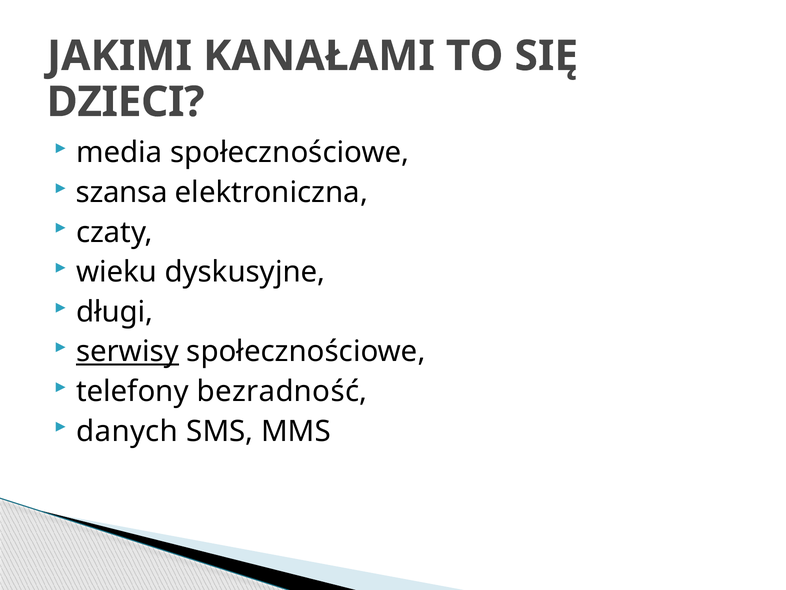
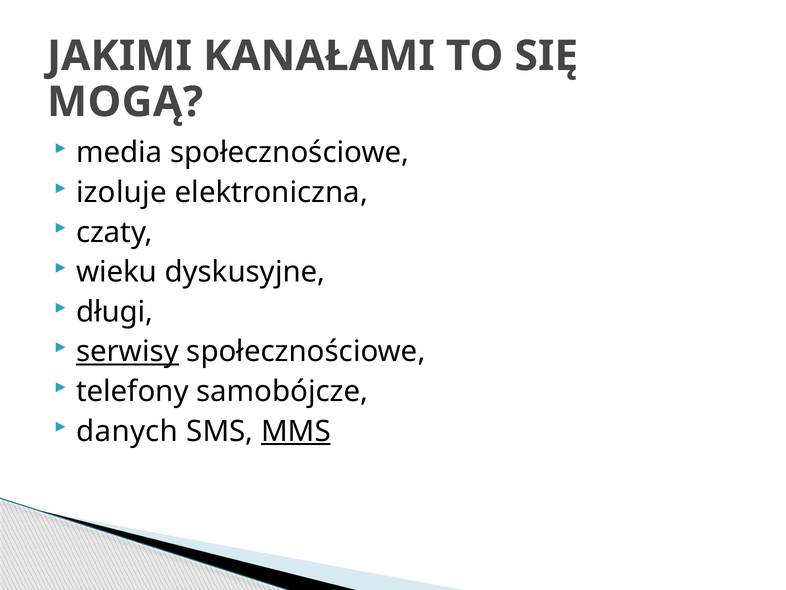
DZIECI: DZIECI -> MOGĄ (125, 102)
szansa: szansa -> izoluje (121, 192)
bezradność: bezradność -> samobójcze (282, 391)
MMS underline: none -> present (296, 431)
